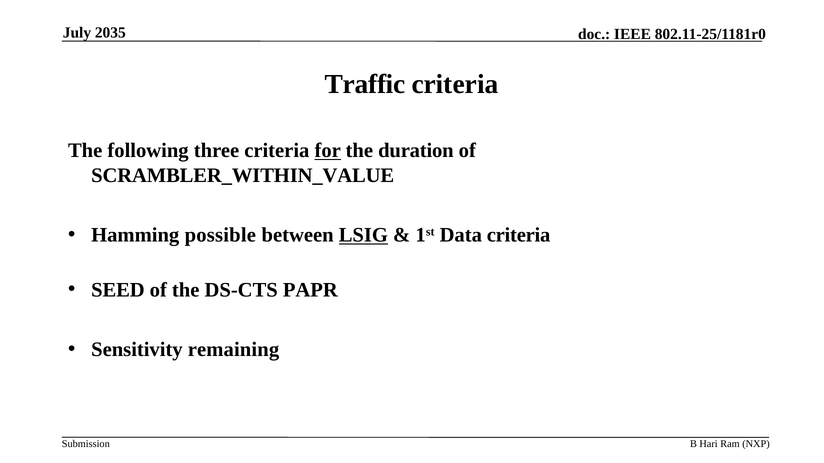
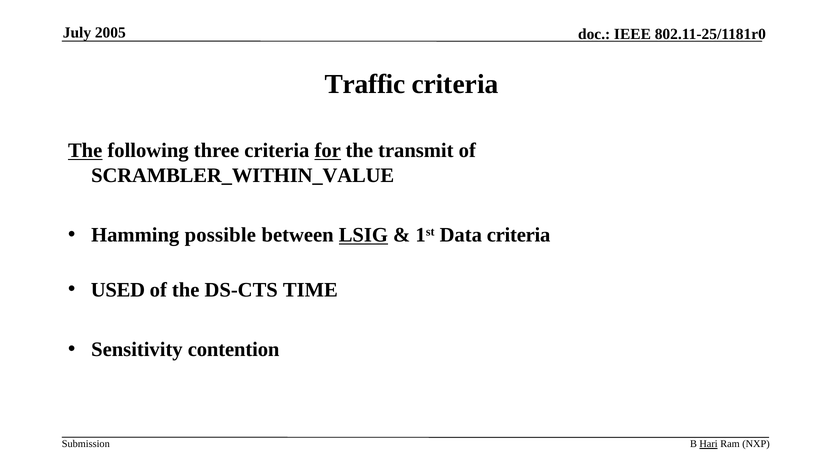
2035: 2035 -> 2005 (110, 33)
The underline: none -> present (85, 151)
duration: duration -> transmit (416, 151)
SEED: SEED -> USED (118, 290)
PAPR: PAPR -> TIME (310, 290)
remaining: remaining -> contention (234, 350)
Hari underline: none -> present (709, 445)
